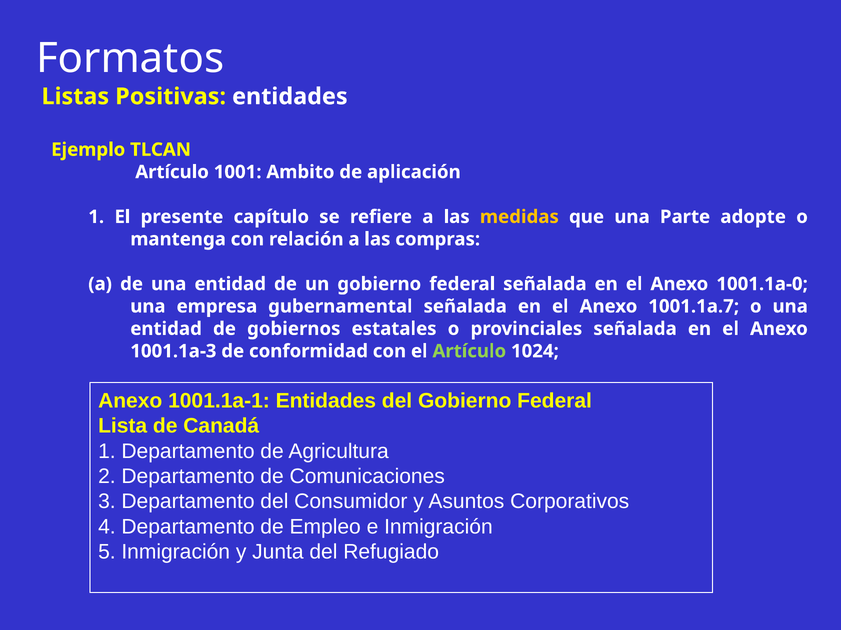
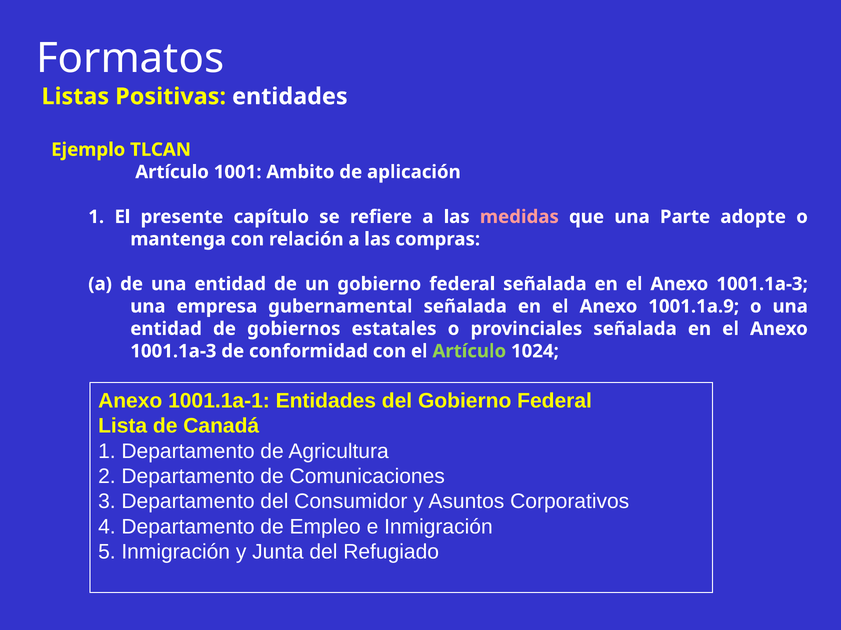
medidas colour: yellow -> pink (519, 217)
1001.1a-0: 1001.1a-0 -> 1001.1a-3 (762, 284)
1001.1a.7: 1001.1a.7 -> 1001.1a.9 (694, 307)
